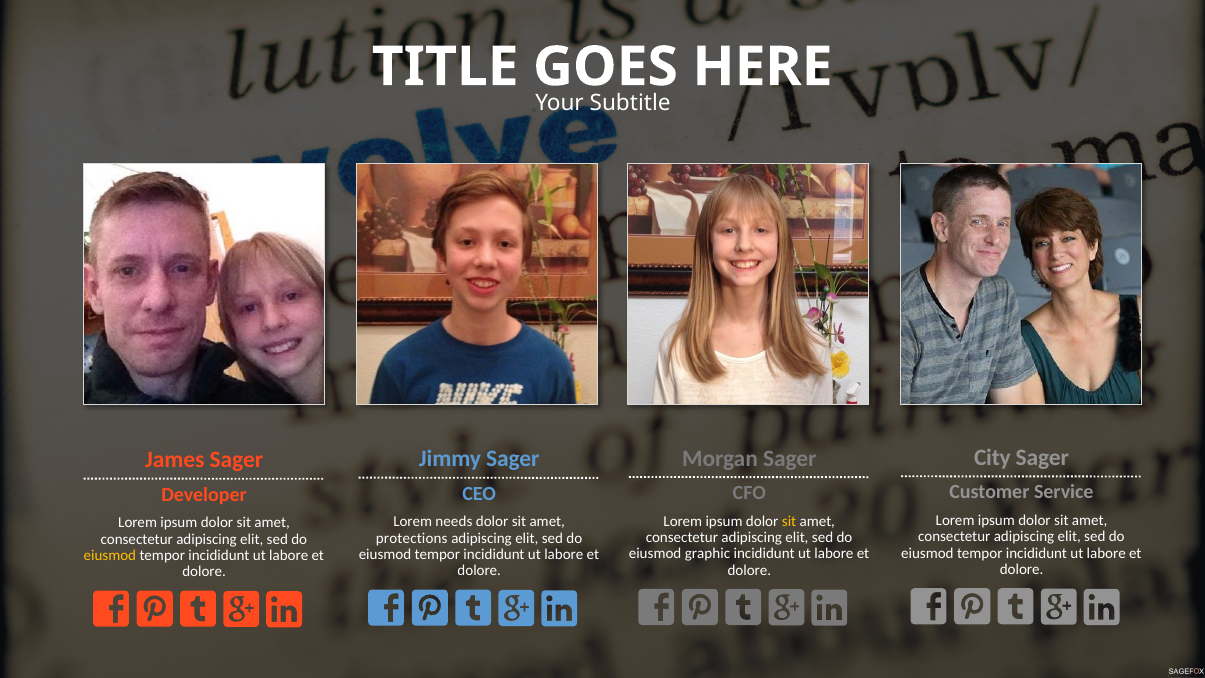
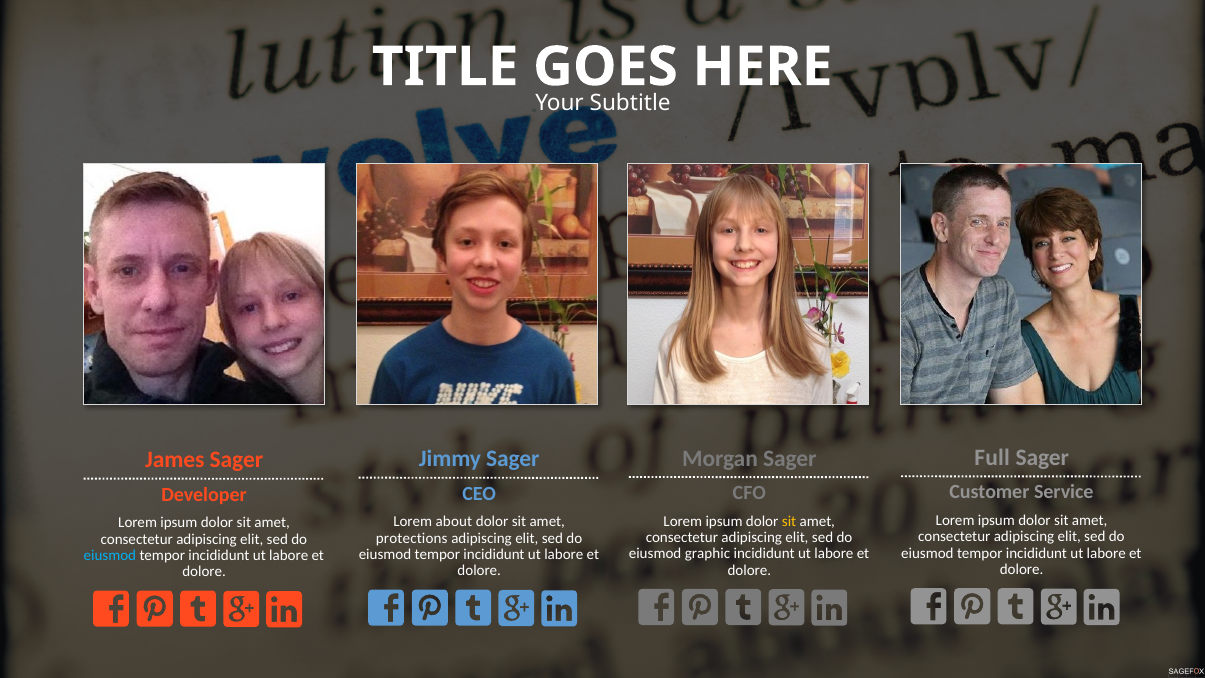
City: City -> Full (992, 458)
needs: needs -> about (454, 522)
eiusmod colour: yellow -> light blue (110, 555)
